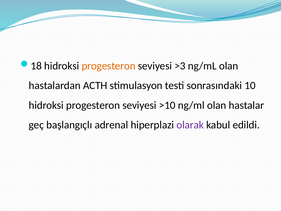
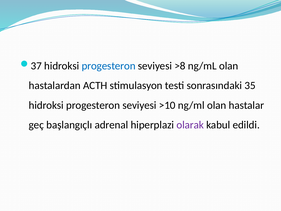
18: 18 -> 37 (36, 66)
progesteron colour: orange -> blue (109, 66)
>3: >3 -> >8 (180, 66)
10: 10 -> 35 (250, 85)
